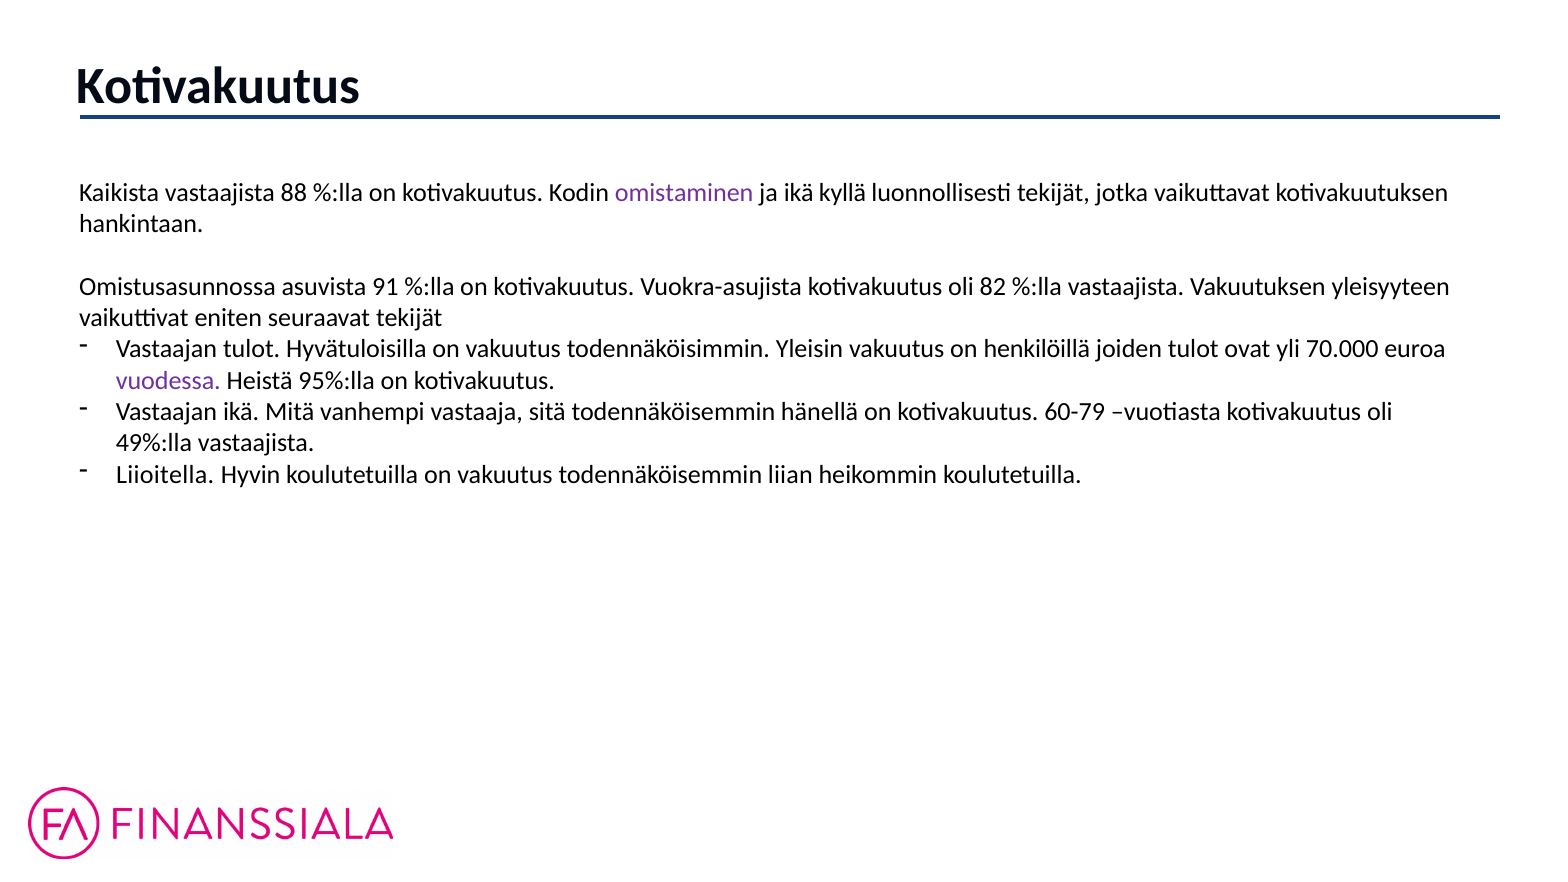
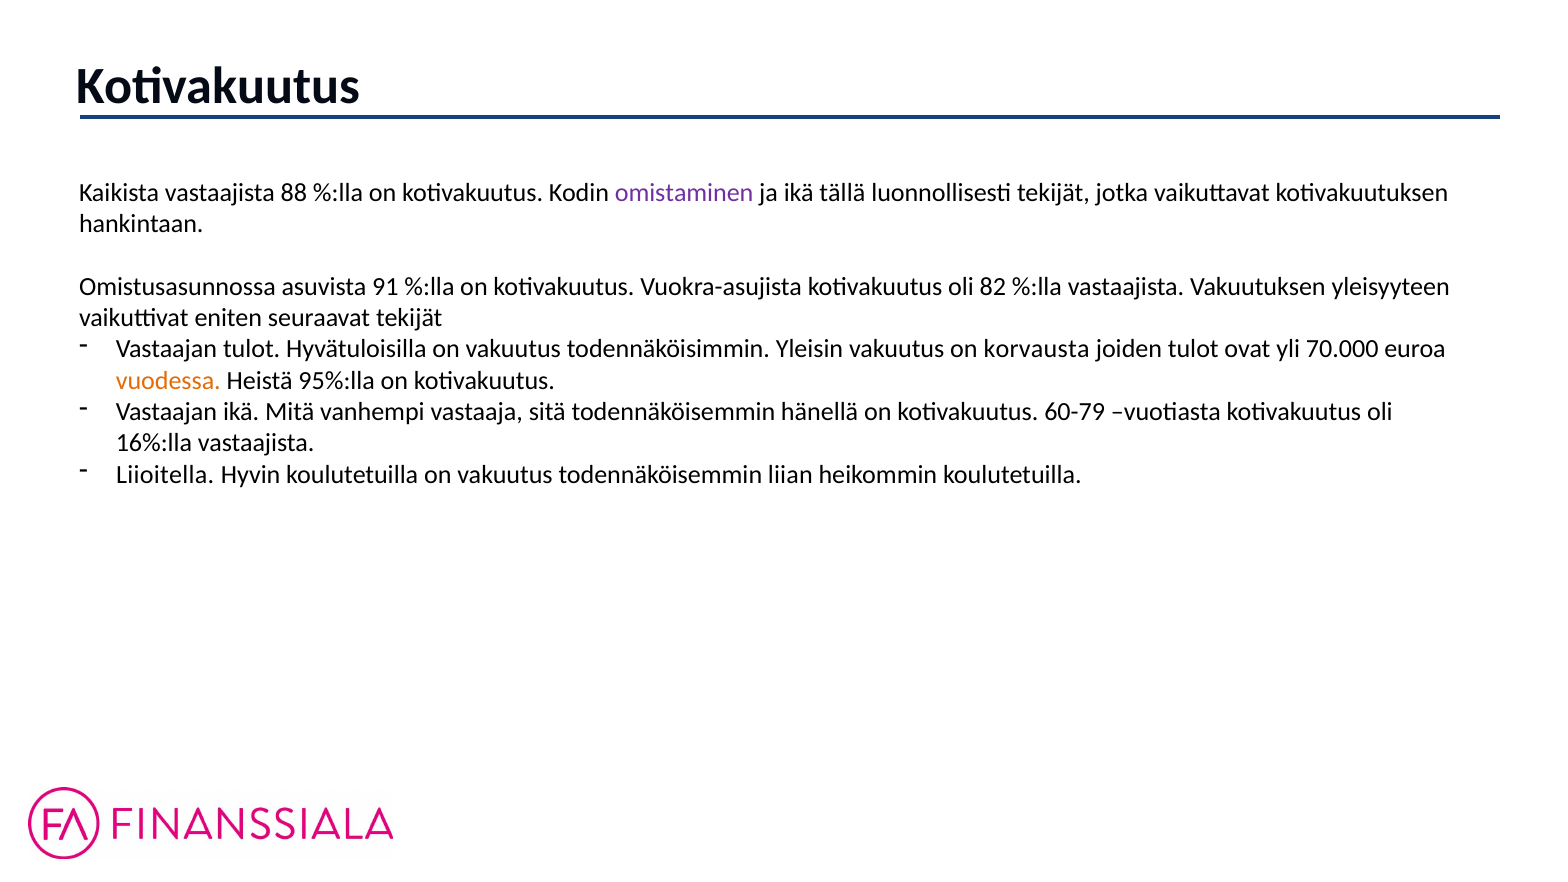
kyllä: kyllä -> tällä (842, 193)
henkilöillä: henkilöillä -> korvausta (1037, 349)
vuodessa colour: purple -> orange (168, 381)
49%:lla: 49%:lla -> 16%:lla (154, 443)
